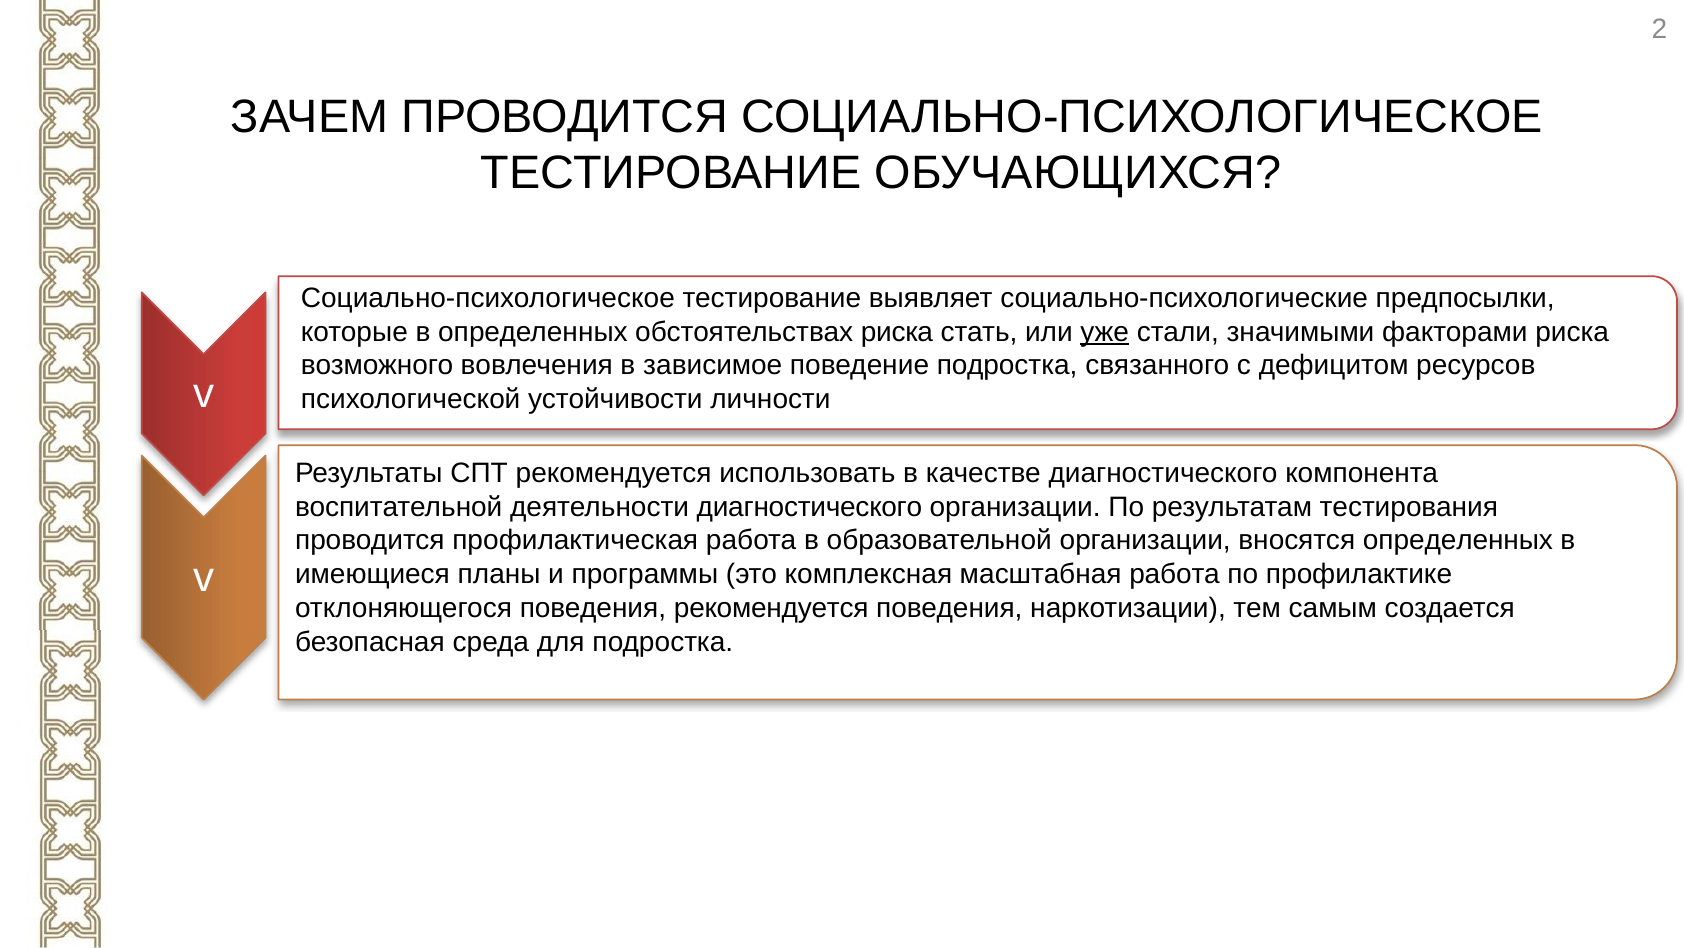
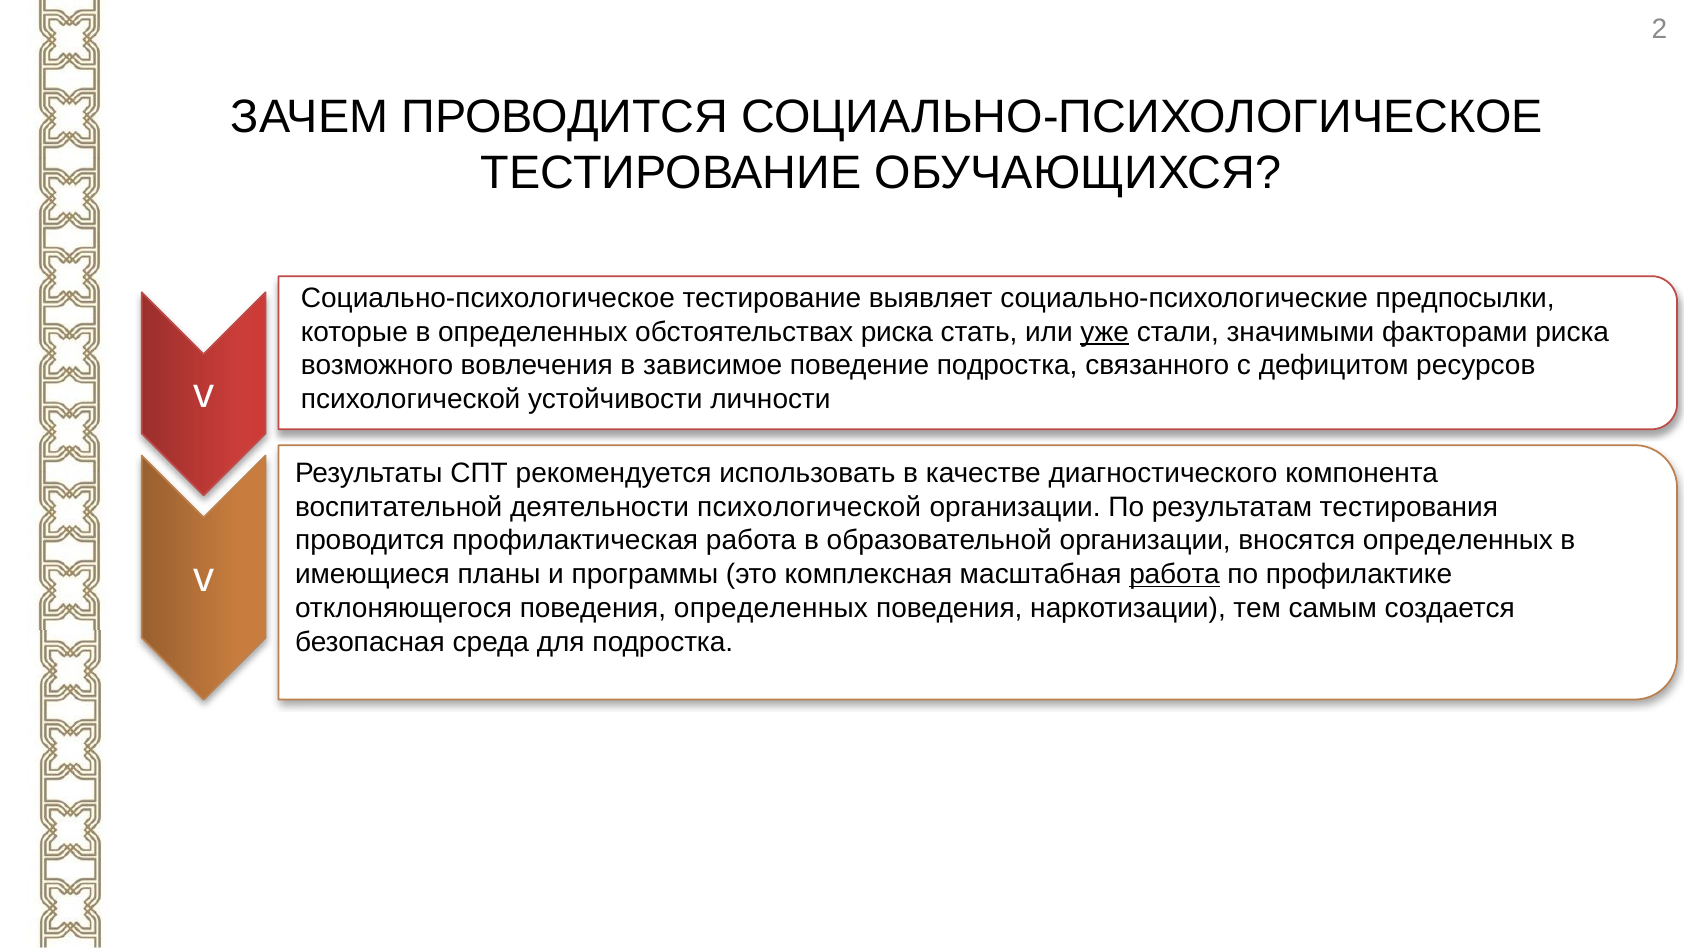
деятельности диагностического: диагностического -> психологической (809, 507)
работа underline: none -> present (1175, 574)
поведения рекомендуется: рекомендуется -> определенных (771, 608)
